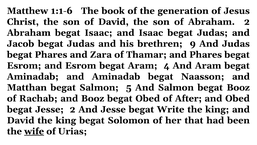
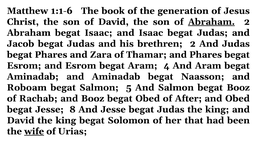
Abraham underline: none -> present (211, 22)
brethren 9: 9 -> 2 (193, 44)
Matthan: Matthan -> Roboam (27, 87)
Jesse 2: 2 -> 8 (73, 109)
Jesse begat Write: Write -> Judas (171, 109)
